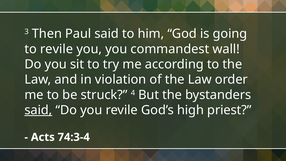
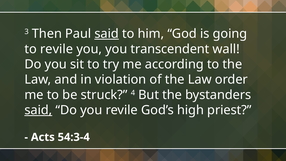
said underline: none -> present (107, 34)
commandest: commandest -> transcendent (170, 49)
74:3-4: 74:3-4 -> 54:3-4 (74, 137)
